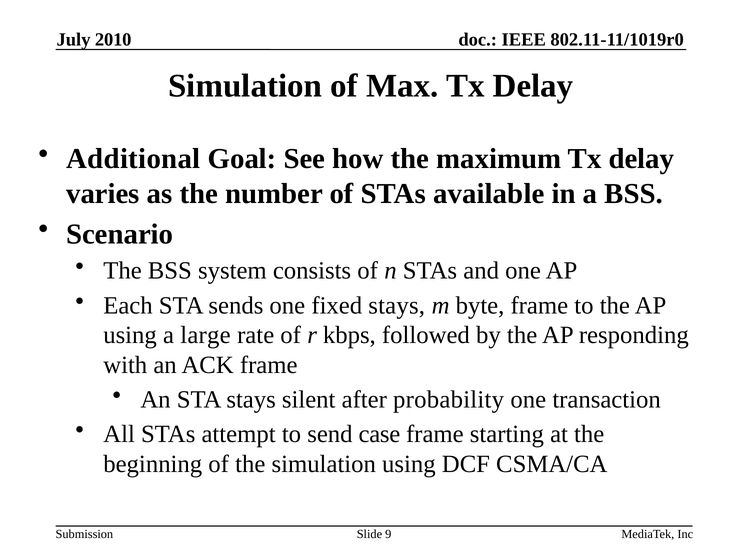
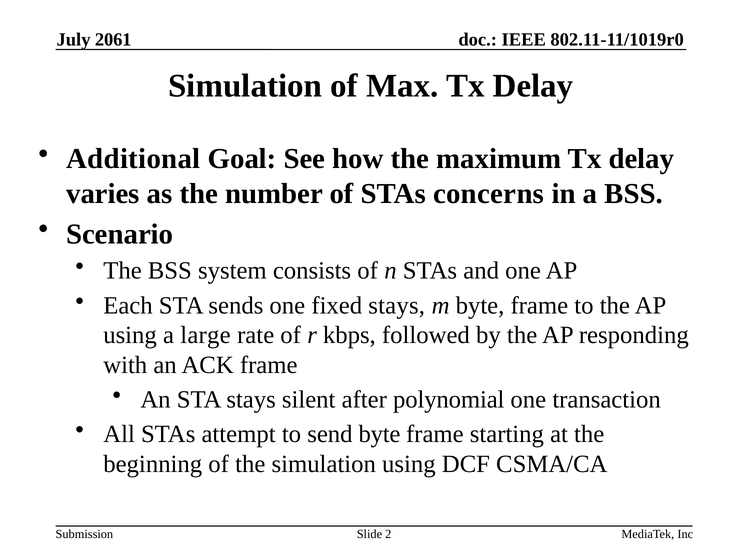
2010: 2010 -> 2061 (113, 40)
available: available -> concerns (489, 193)
probability: probability -> polynomial (449, 399)
send case: case -> byte (379, 434)
9: 9 -> 2 (388, 534)
